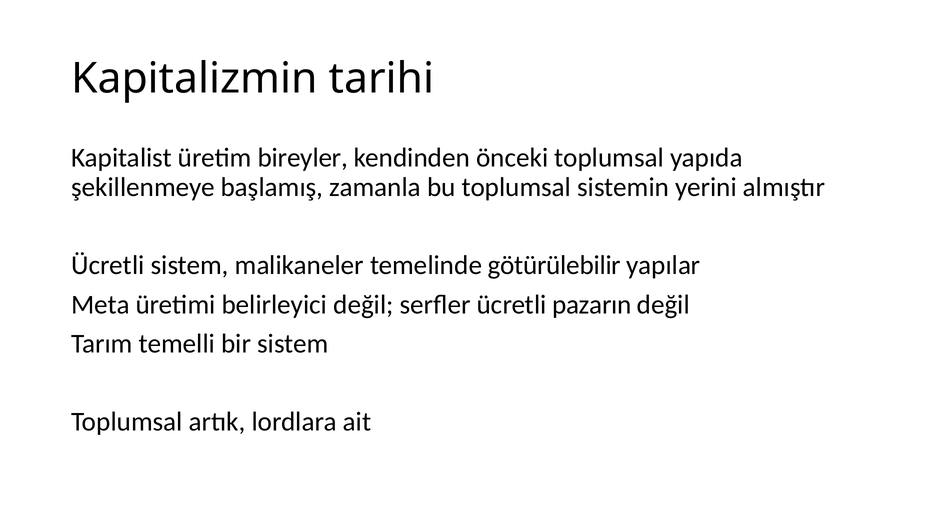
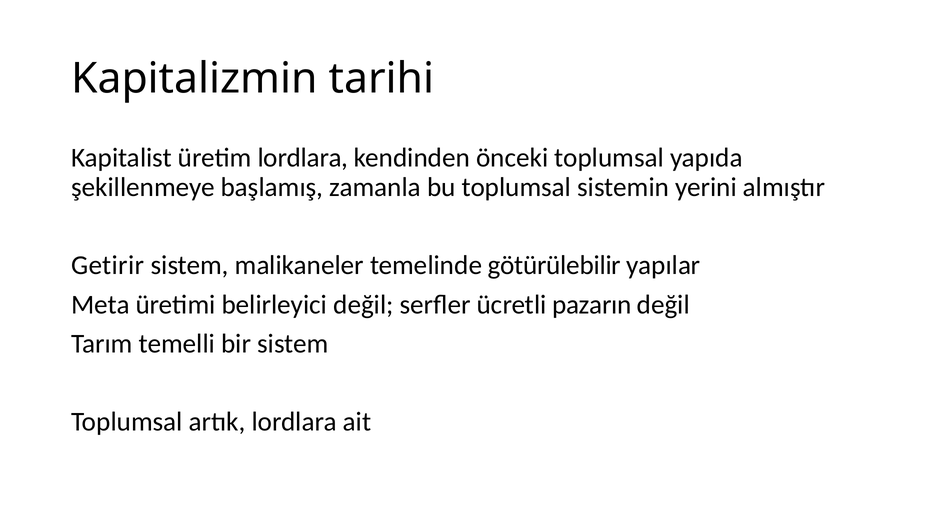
üretim bireyler: bireyler -> lordlara (303, 158)
Ücretli: Ücretli -> Getirir (108, 265)
